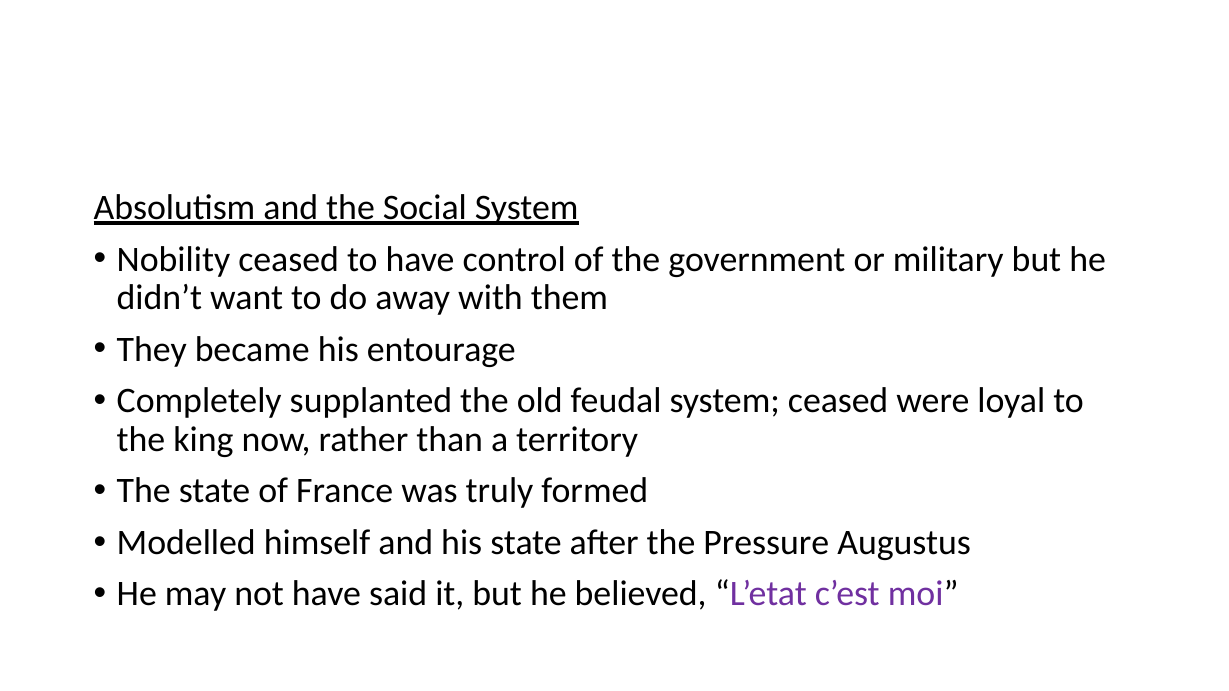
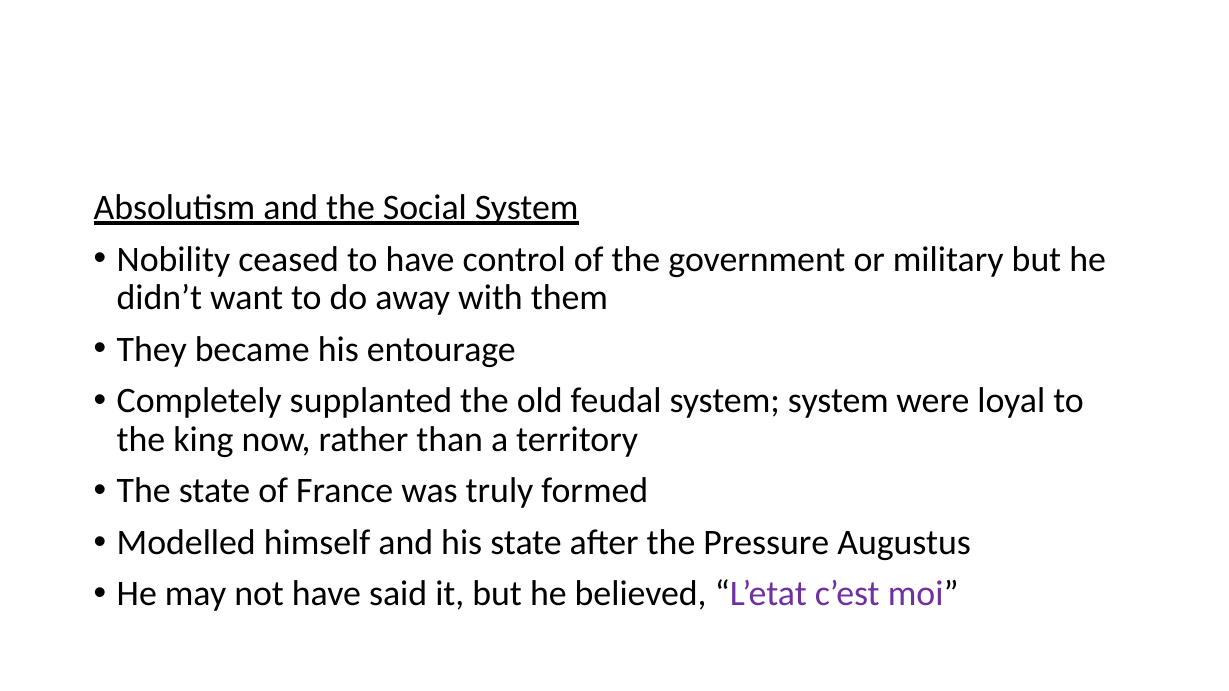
system ceased: ceased -> system (838, 401)
